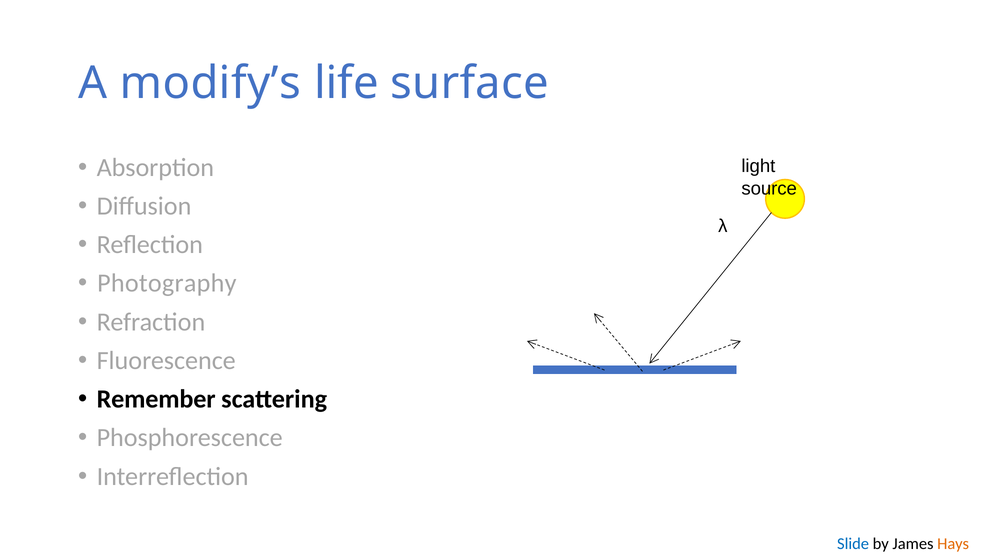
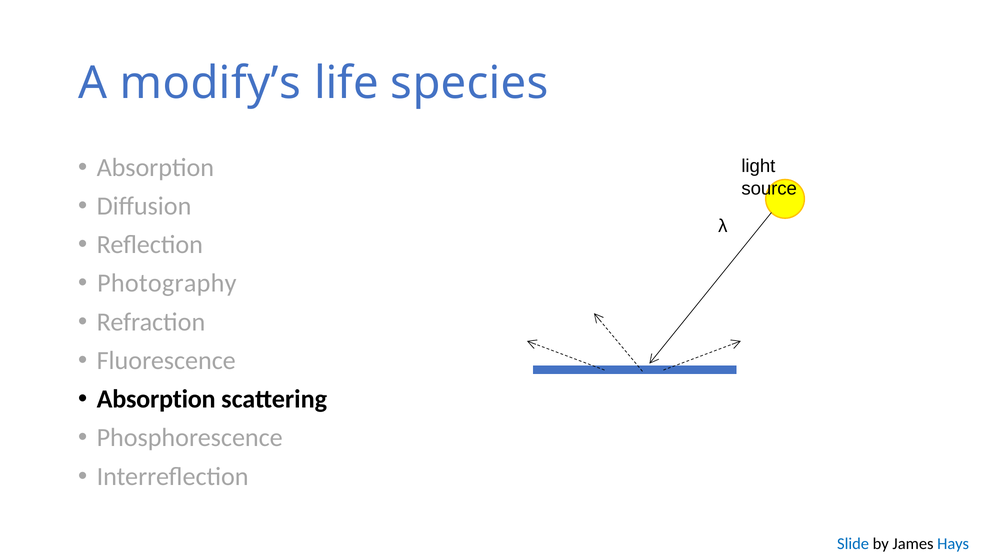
surface: surface -> species (469, 83)
Remember: Remember -> Absorption (156, 399)
Hays colour: orange -> blue (953, 544)
